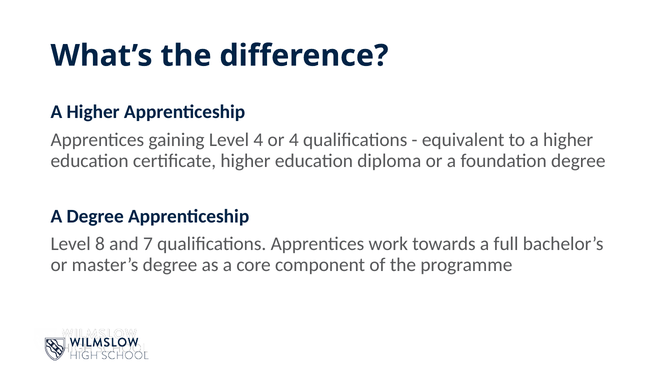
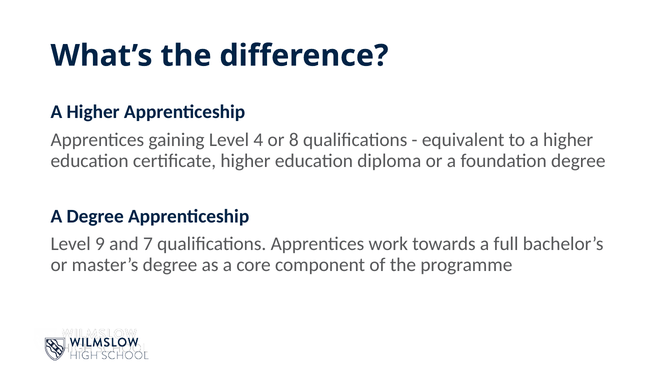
or 4: 4 -> 8 (294, 140)
8: 8 -> 9 (100, 244)
